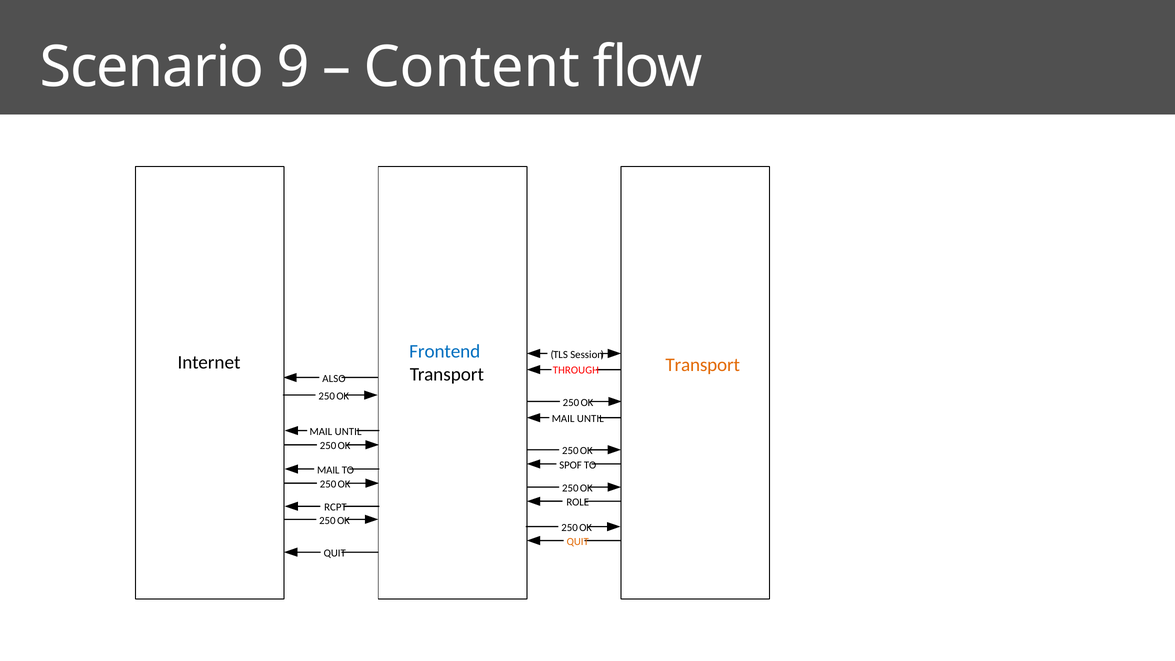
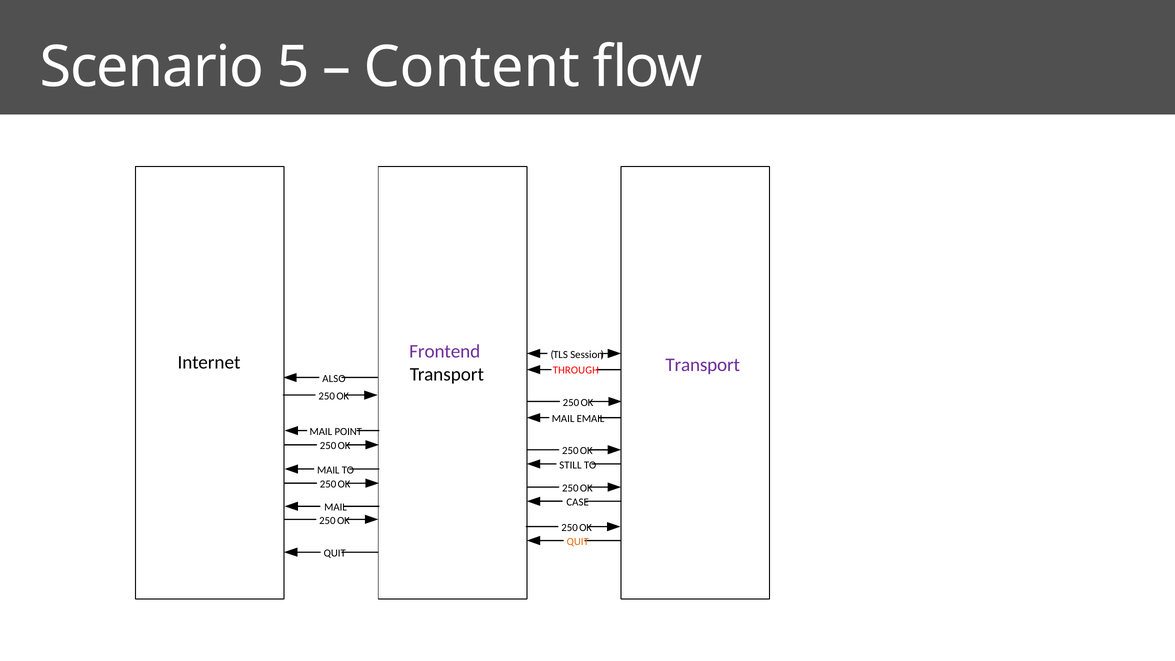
9: 9 -> 5 (293, 67)
Frontend colour: blue -> purple (445, 351)
Transport colour: orange -> purple (703, 365)
UNTIL: UNTIL -> EMAIL (591, 419)
UNTIL: UNTIL -> POINT (348, 432)
SPOF: SPOF -> STILL (570, 465)
ROLE: ROLE -> CASE (578, 502)
RCPT: RCPT -> MAIL (336, 507)
